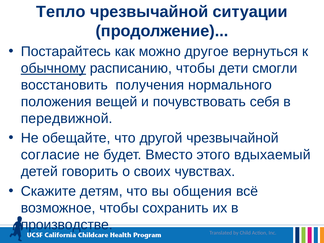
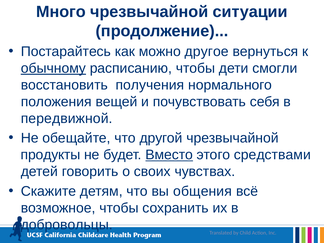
Тепло: Тепло -> Много (61, 12)
согласие: согласие -> продукты (51, 155)
Вместо underline: none -> present (169, 155)
вдыхаемый: вдыхаемый -> средствами (272, 155)
производстве: производстве -> добровольцы (67, 225)
